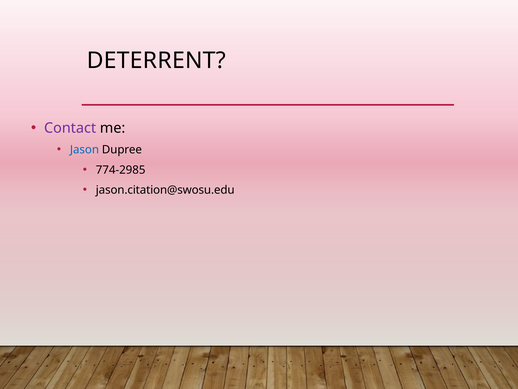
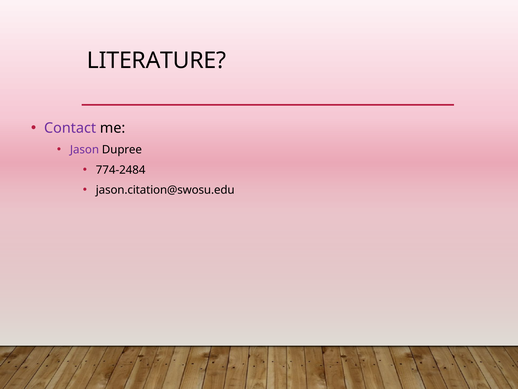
DETERRENT: DETERRENT -> LITERATURE (157, 60)
Jason colour: blue -> purple (84, 150)
774-2985: 774-2985 -> 774-2484 (121, 170)
